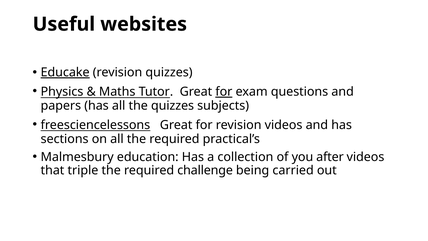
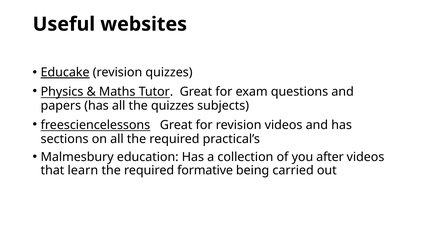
for underline: present -> none (224, 92)
triple: triple -> learn (83, 170)
challenge: challenge -> formative (205, 170)
